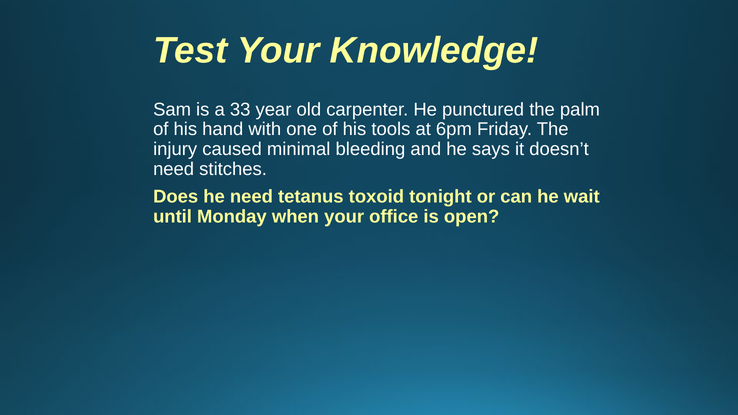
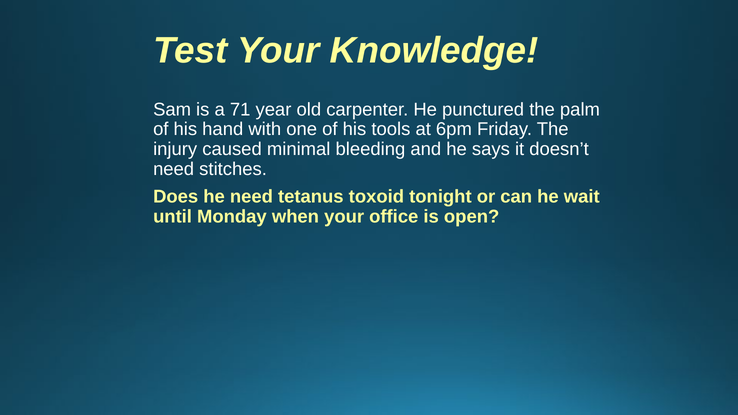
33: 33 -> 71 (240, 109)
